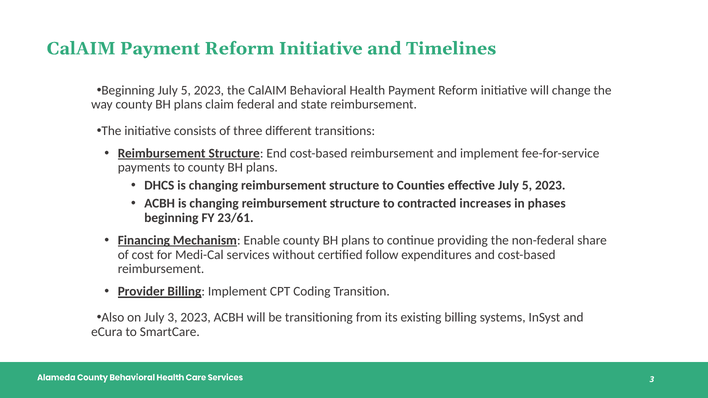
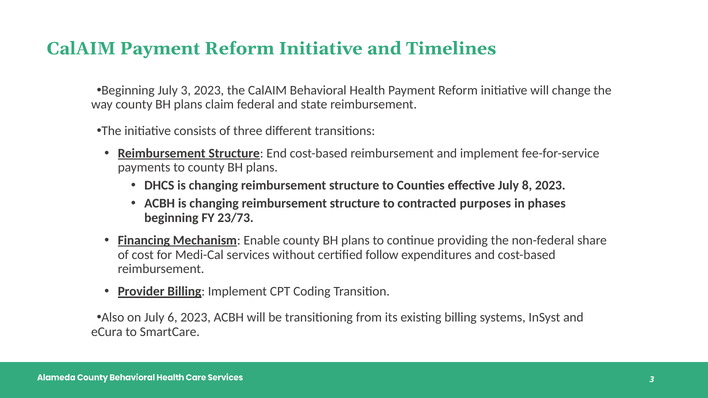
Beginning July 5: 5 -> 3 (186, 90)
effective July 5: 5 -> 8 (527, 186)
increases: increases -> purposes (485, 204)
23/61: 23/61 -> 23/73 (236, 218)
July 3: 3 -> 6 (172, 318)
